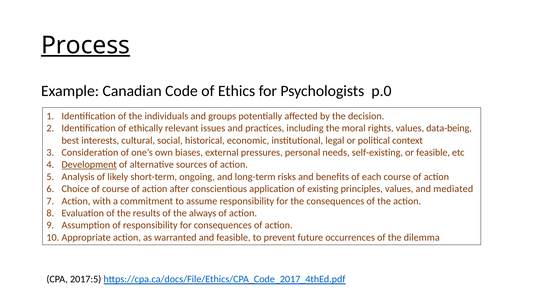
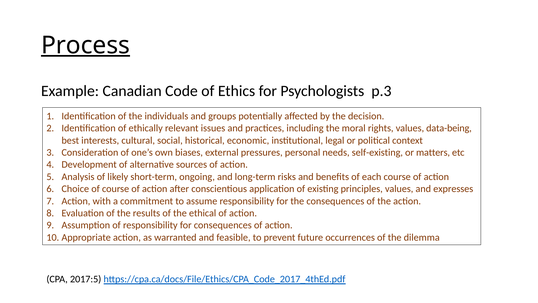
p.0: p.0 -> p.3 (381, 91)
or feasible: feasible -> matters (433, 152)
Development underline: present -> none (89, 164)
mediated: mediated -> expresses (453, 189)
always: always -> ethical (203, 213)
